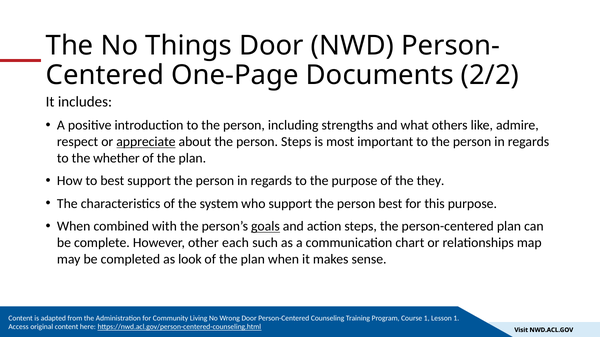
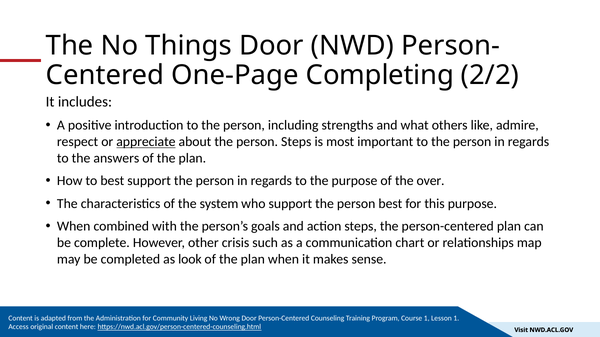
Documents: Documents -> Completing (380, 75)
whether: whether -> answers (116, 158)
they: they -> over (431, 181)
goals underline: present -> none (265, 227)
each: each -> crisis (236, 243)
